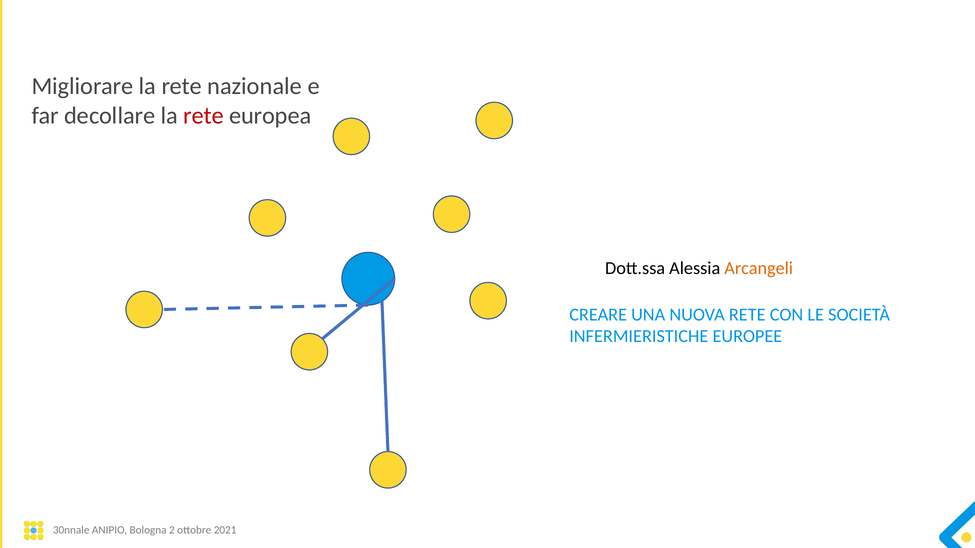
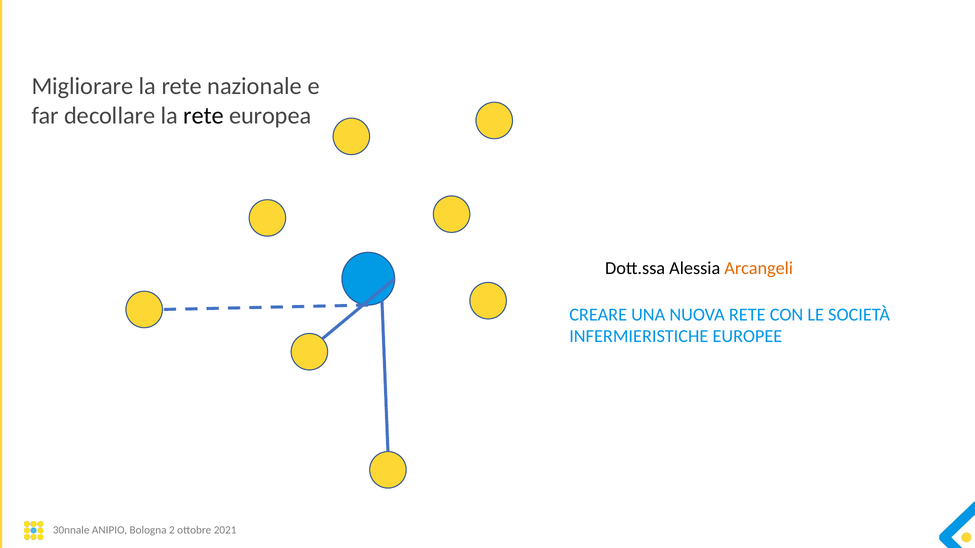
rete colour: red -> black (204, 116)
